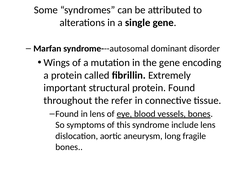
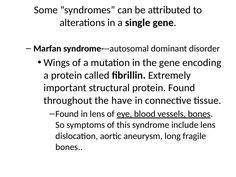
refer: refer -> have (122, 100)
